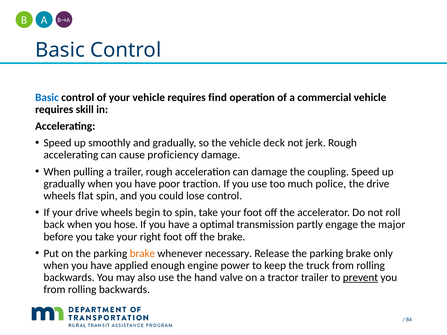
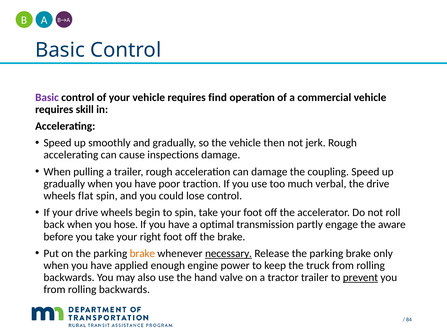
Basic colour: blue -> purple (47, 97)
deck: deck -> then (274, 143)
proficiency: proficiency -> inspections (173, 155)
police: police -> verbal (331, 184)
major: major -> aware (392, 225)
necessary underline: none -> present (229, 254)
